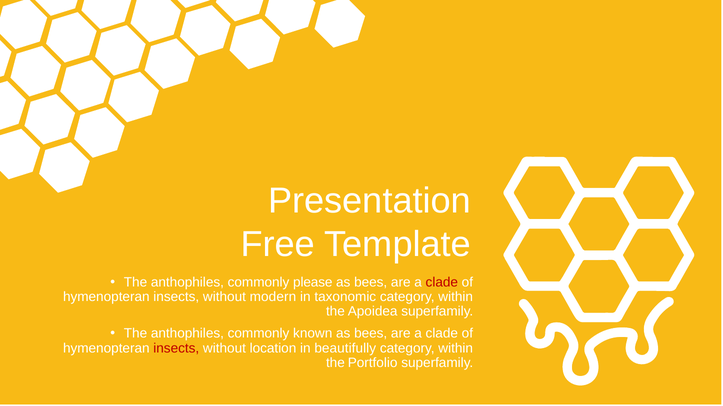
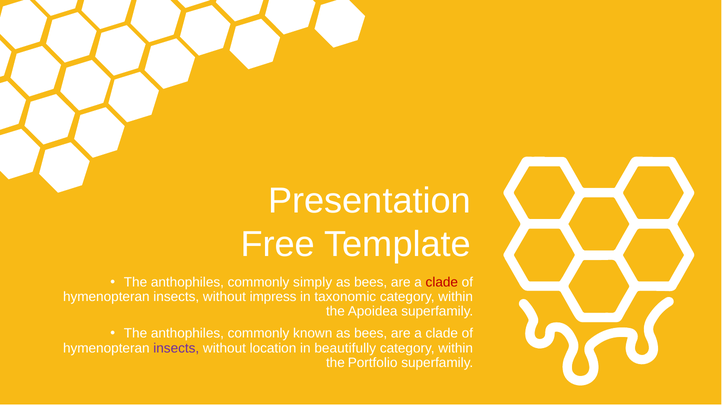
please: please -> simply (313, 283)
modern: modern -> impress (273, 297)
insects colour: red -> purple (176, 349)
